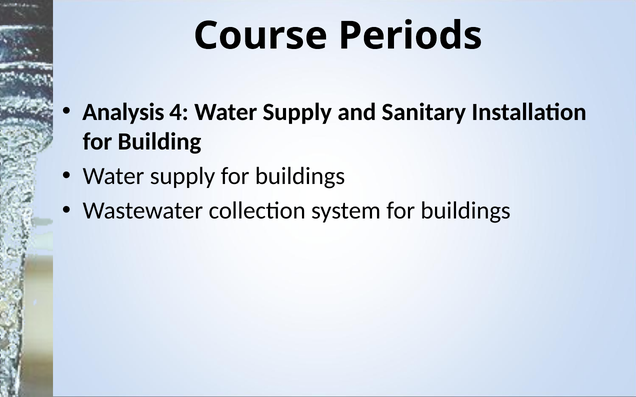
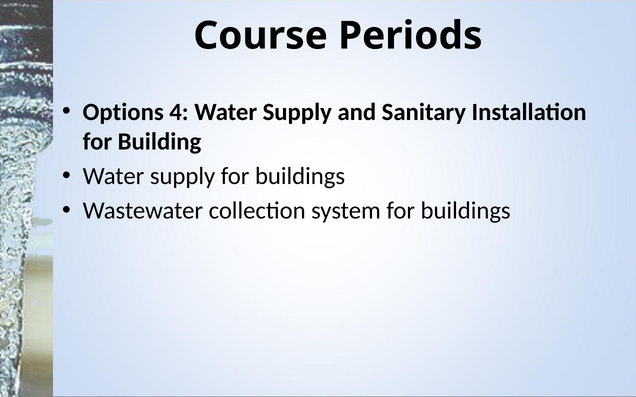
Analysis: Analysis -> Options (123, 112)
